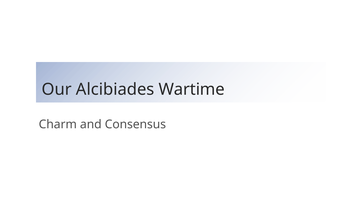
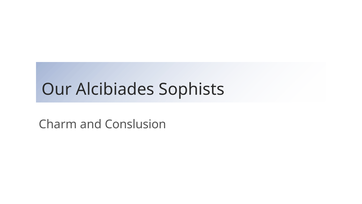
Wartime: Wartime -> Sophists (192, 89)
Consensus: Consensus -> Conslusion (135, 124)
